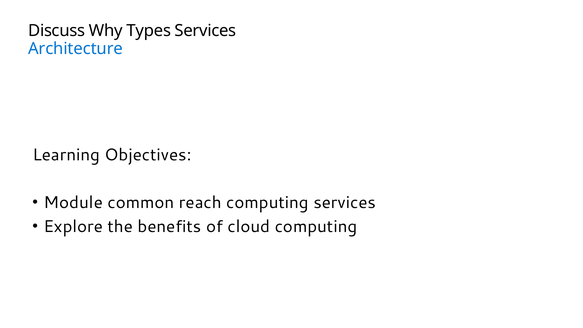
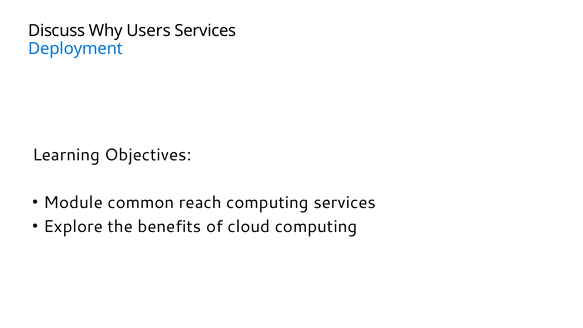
Types: Types -> Users (149, 31)
Architecture: Architecture -> Deployment (76, 49)
